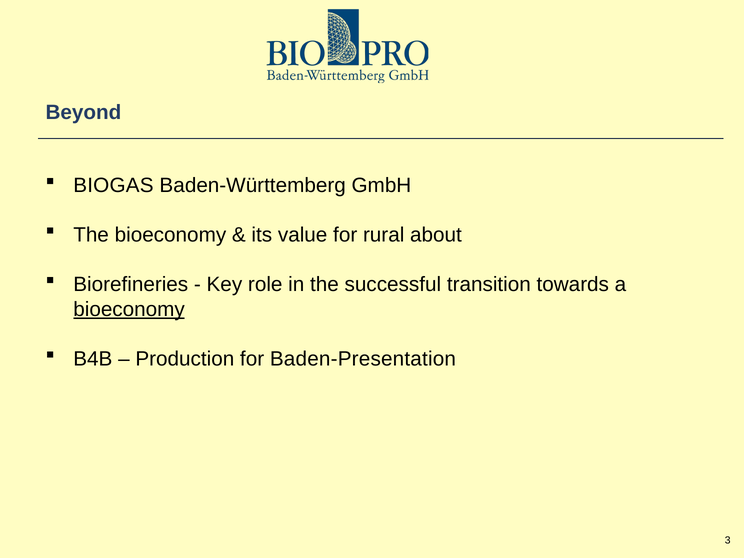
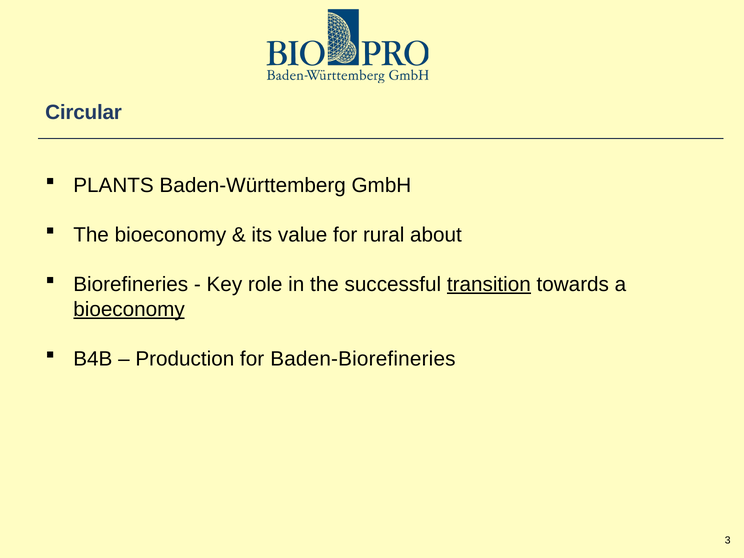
Beyond: Beyond -> Circular (84, 112)
BIOGAS: BIOGAS -> PLANTS (114, 185)
transition underline: none -> present (489, 284)
Baden-Presentation: Baden-Presentation -> Baden-Biorefineries (363, 359)
